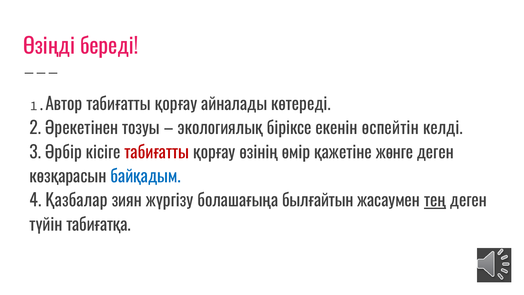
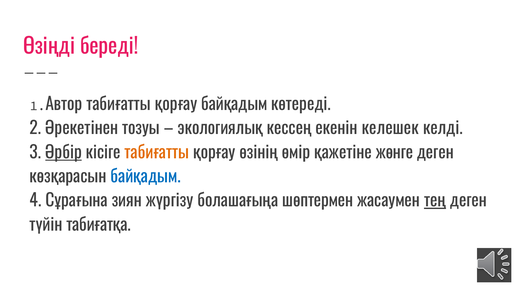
қорғау айналады: айналады -> байқадым (234, 104)
біріксе: біріксе -> кессең (289, 128)
өспейтін: өспейтін -> келешек (390, 128)
Әрбір underline: none -> present (64, 152)
табиғатты colour: red -> orange (157, 152)
Қазбалар: Қазбалар -> Сұрағына (77, 201)
былғайтын: былғайтын -> шөптермен (318, 201)
